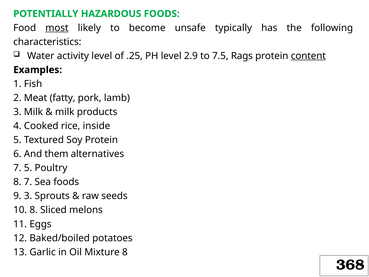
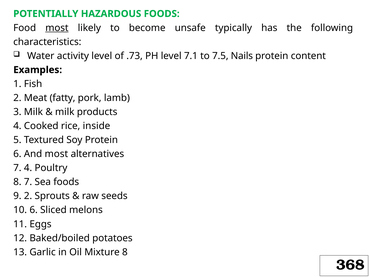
.25: .25 -> .73 (135, 56)
2.9: 2.9 -> 7.1 (191, 56)
Rags: Rags -> Nails (242, 56)
content underline: present -> none (308, 56)
And them: them -> most (56, 154)
7 5: 5 -> 4 (28, 168)
9 3: 3 -> 2 (28, 196)
10 8: 8 -> 6 (34, 210)
